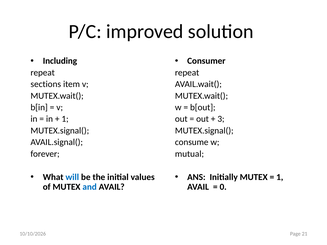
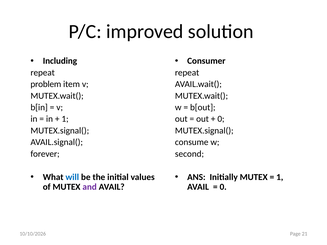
sections: sections -> problem (46, 84)
3: 3 -> 0 (221, 119)
mutual: mutual -> second (189, 154)
and colour: blue -> purple (90, 187)
